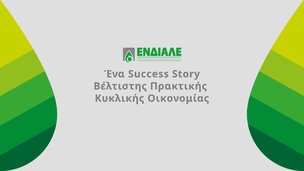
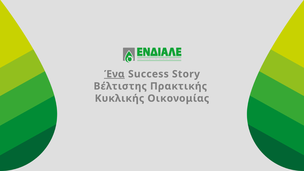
Ένα underline: none -> present (114, 74)
